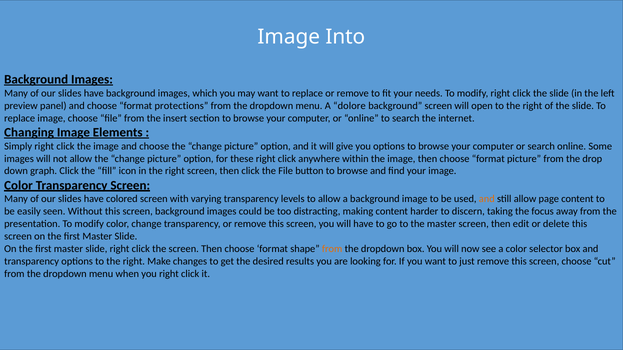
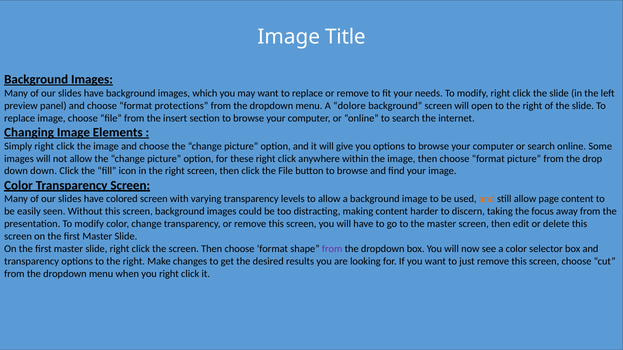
Into: Into -> Title (345, 37)
down graph: graph -> down (44, 171)
from colour: orange -> purple (332, 249)
